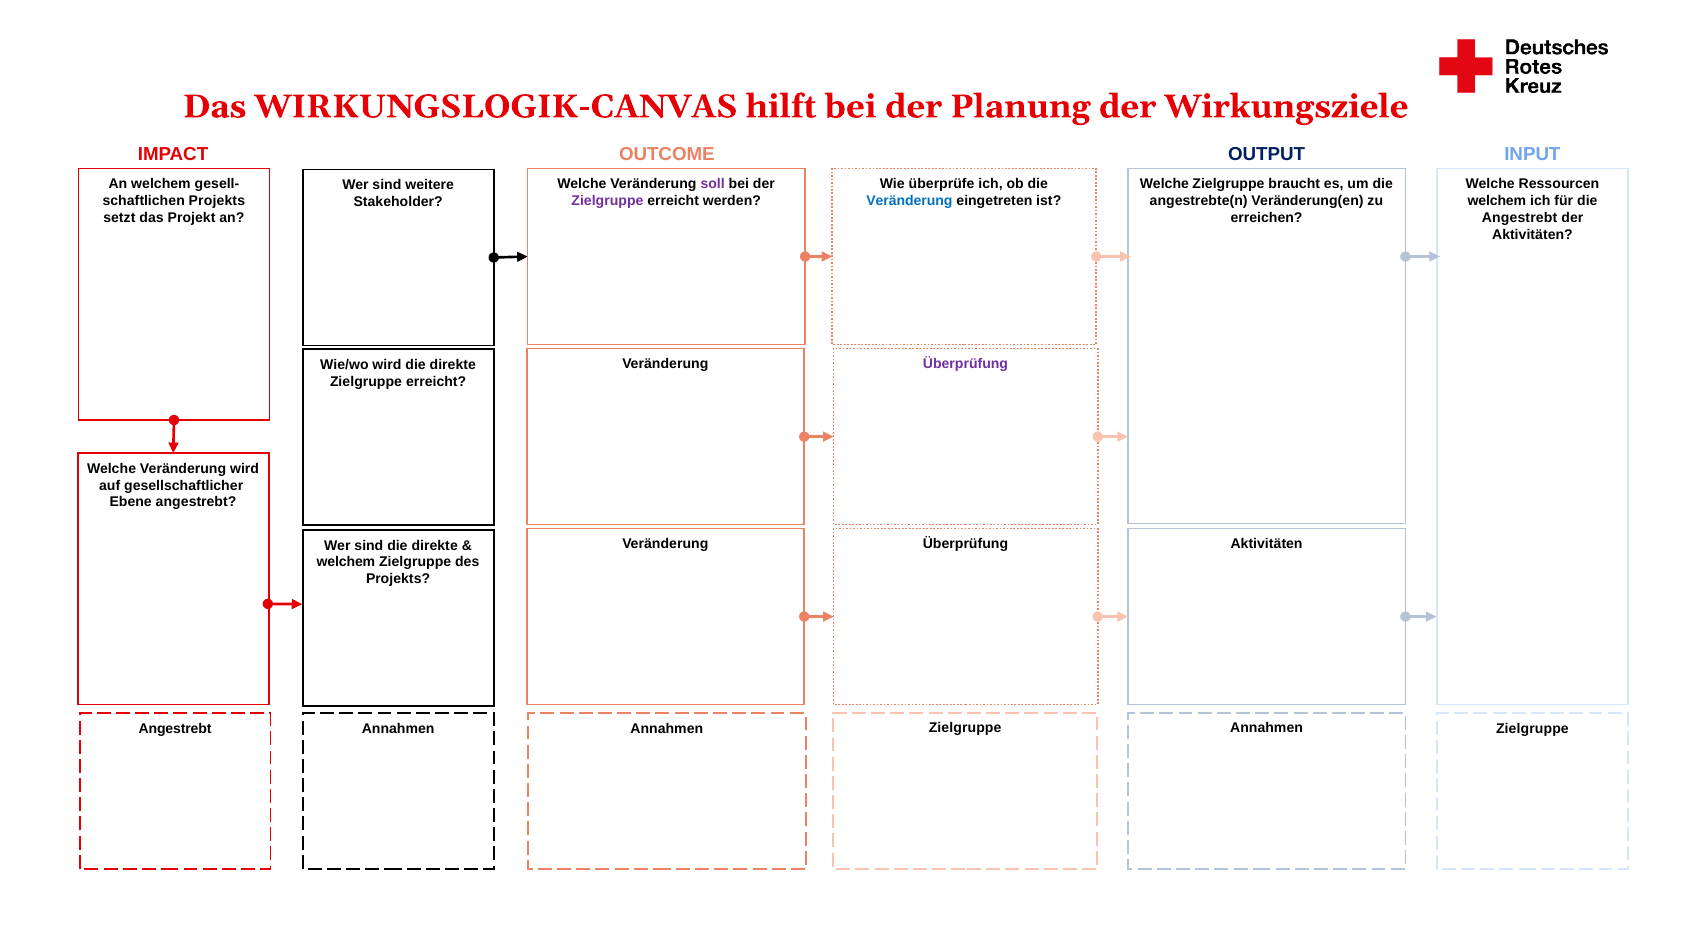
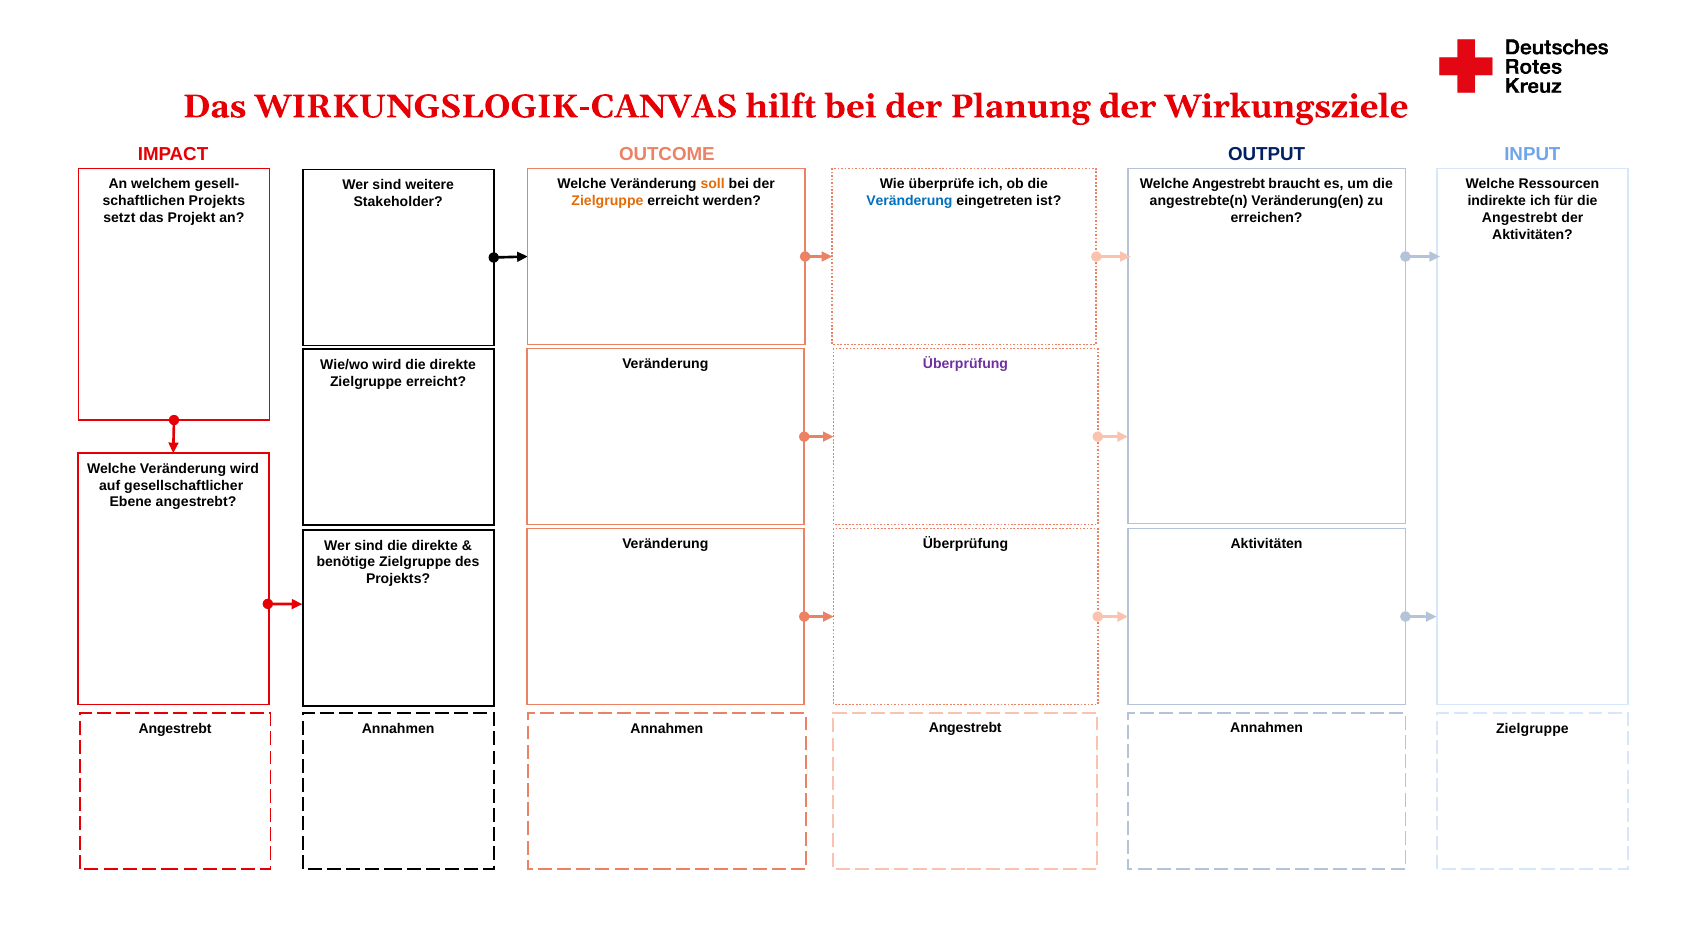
soll colour: purple -> orange (713, 184)
Welche Zielgruppe: Zielgruppe -> Angestrebt (1229, 184)
Zielgruppe colour: purple -> orange (607, 201)
welchem: welchem -> indirekte (1497, 201)
welchem: welchem -> benötige (346, 562)
Zielgruppe: Zielgruppe -> Angestrebt (965, 728)
